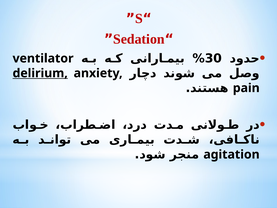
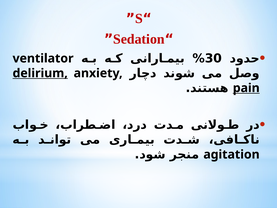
pain underline: none -> present (246, 88)
